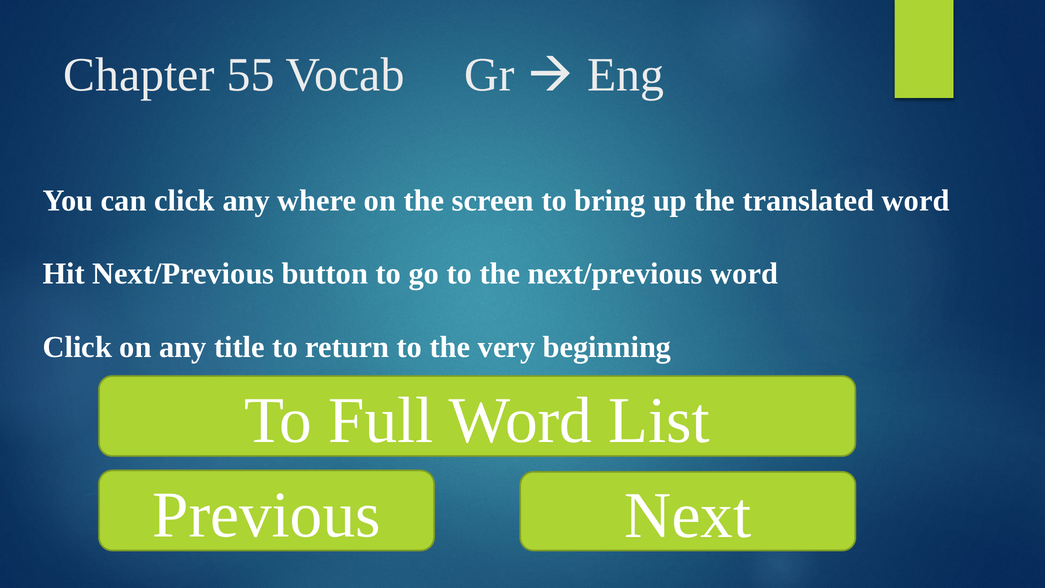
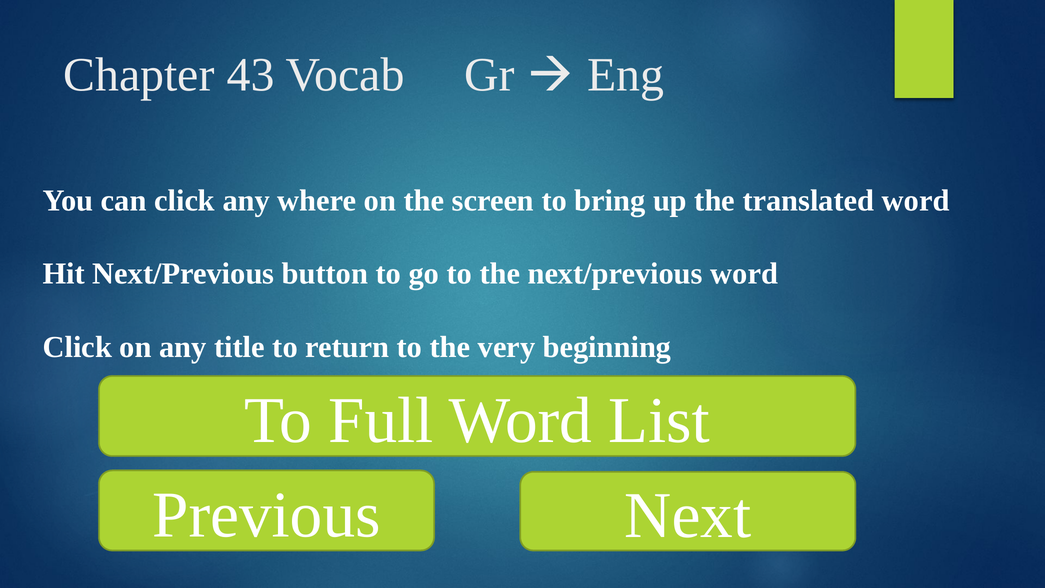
55: 55 -> 43 (251, 75)
